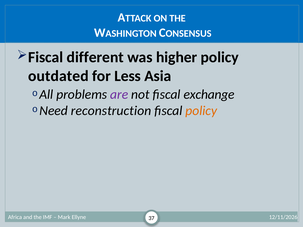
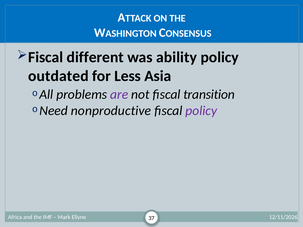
higher: higher -> ability (177, 57)
exchange: exchange -> transition (209, 95)
reconstruction: reconstruction -> nonproductive (111, 111)
policy colour: orange -> purple (201, 111)
